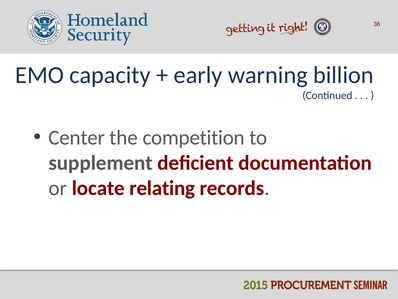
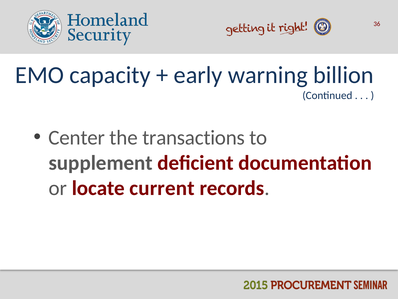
competition: competition -> transactions (194, 137)
relating: relating -> current (162, 188)
